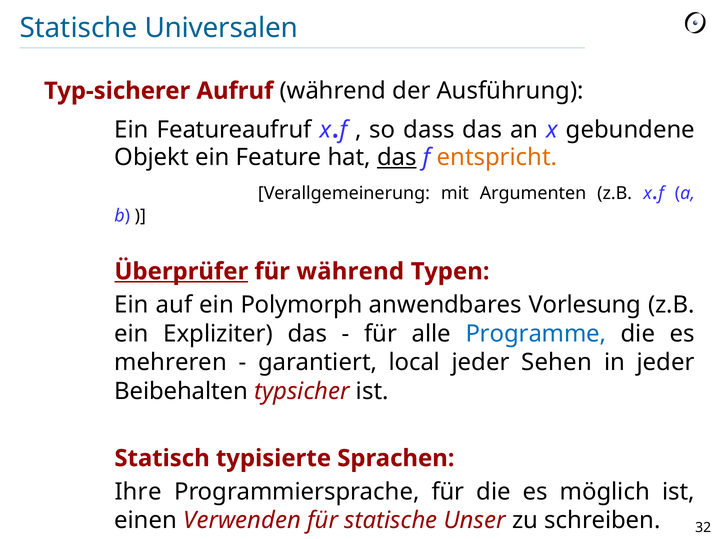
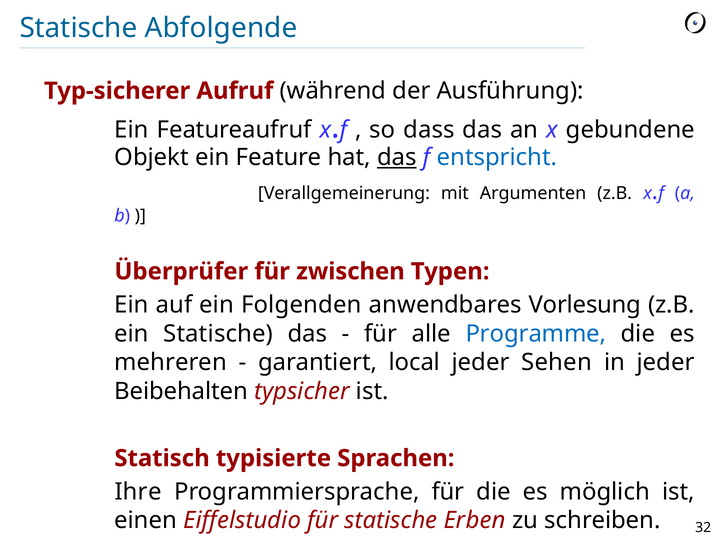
Universalen: Universalen -> Abfolgende (221, 28)
entspricht colour: orange -> blue (497, 157)
Überprüfer underline: present -> none (181, 271)
für während: während -> zwischen (350, 271)
Polymorph: Polymorph -> Folgenden (301, 305)
ein Expliziter: Expliziter -> Statische (218, 333)
Verwenden: Verwenden -> Eiffelstudio (242, 520)
Unser: Unser -> Erben (475, 520)
